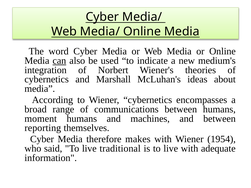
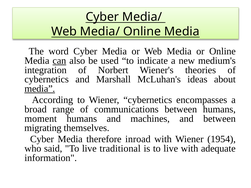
media underline: none -> present (40, 89)
reporting: reporting -> migrating (43, 128)
makes: makes -> inroad (138, 139)
